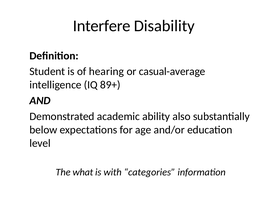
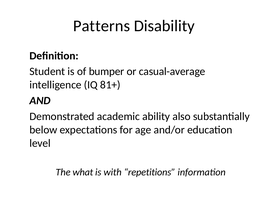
Interfere: Interfere -> Patterns (102, 26)
hearing: hearing -> bumper (107, 72)
89+: 89+ -> 81+ (110, 85)
categories: categories -> repetitions (150, 172)
